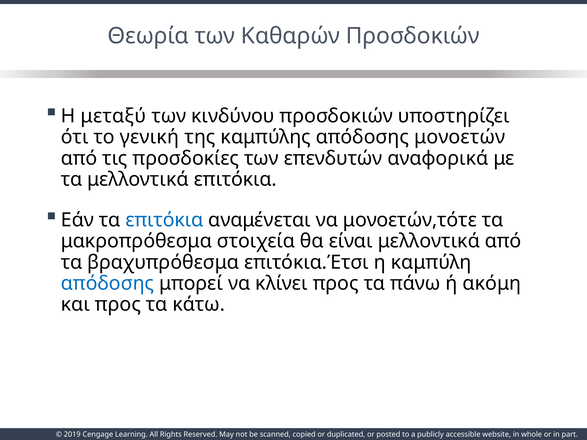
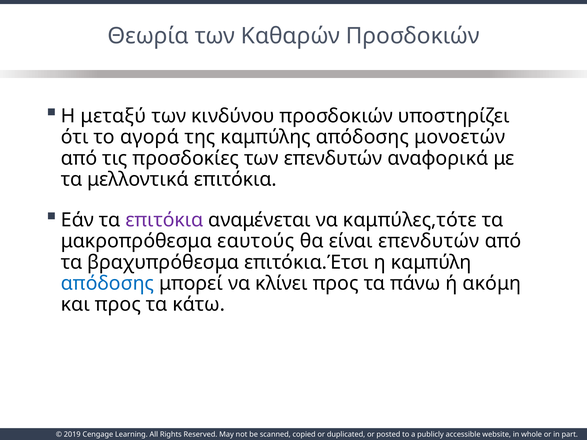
γενική: γενική -> αγορά (149, 137)
επιτόκια colour: blue -> purple (164, 220)
μονοετών,τότε: μονοετών,τότε -> καμπύλες,τότε (410, 220)
στοιχεία: στοιχεία -> εαυτούς (256, 241)
είναι μελλοντικά: μελλοντικά -> επενδυτών (429, 241)
